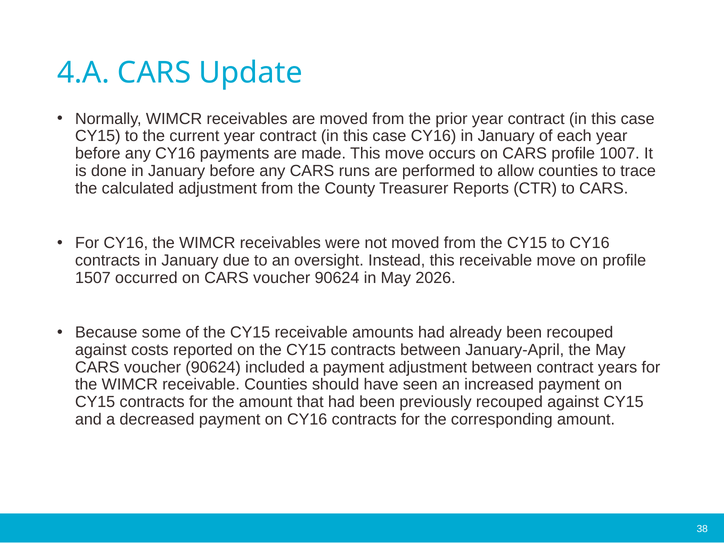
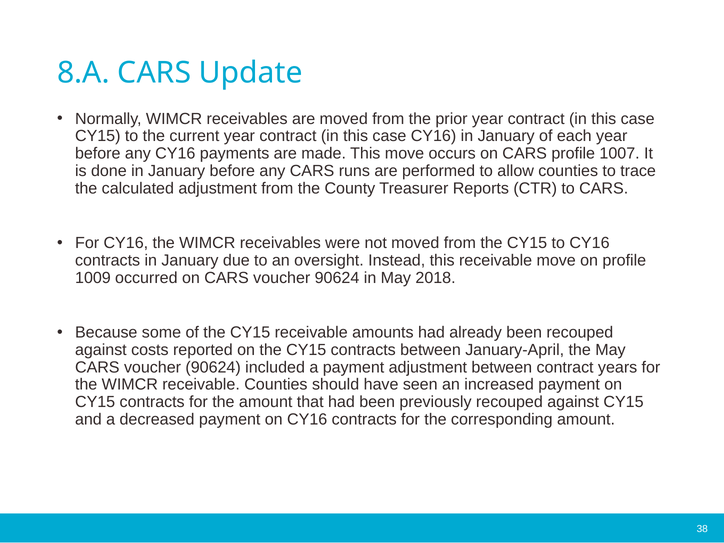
4.A: 4.A -> 8.A (83, 73)
1507: 1507 -> 1009 (93, 278)
2026: 2026 -> 2018 (436, 278)
